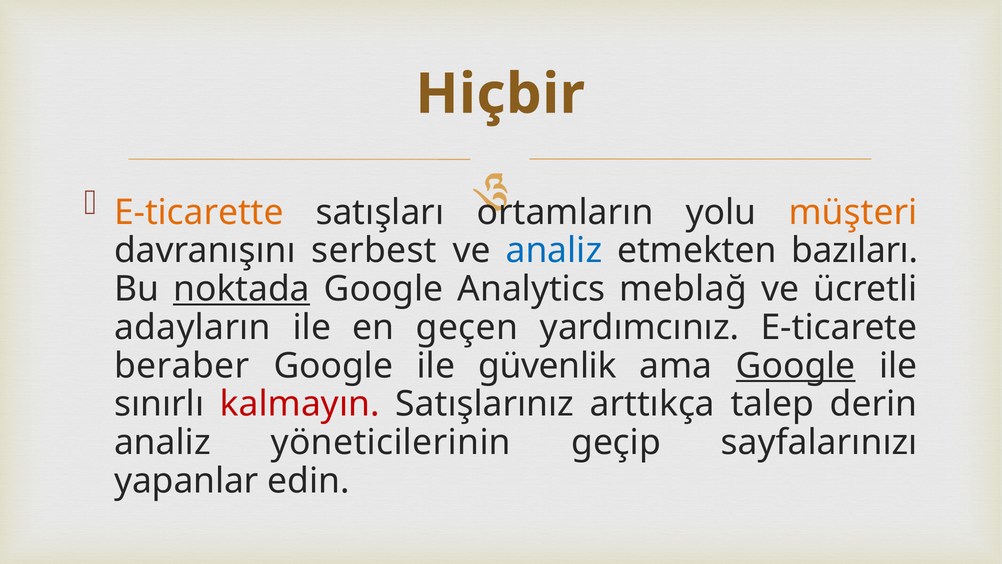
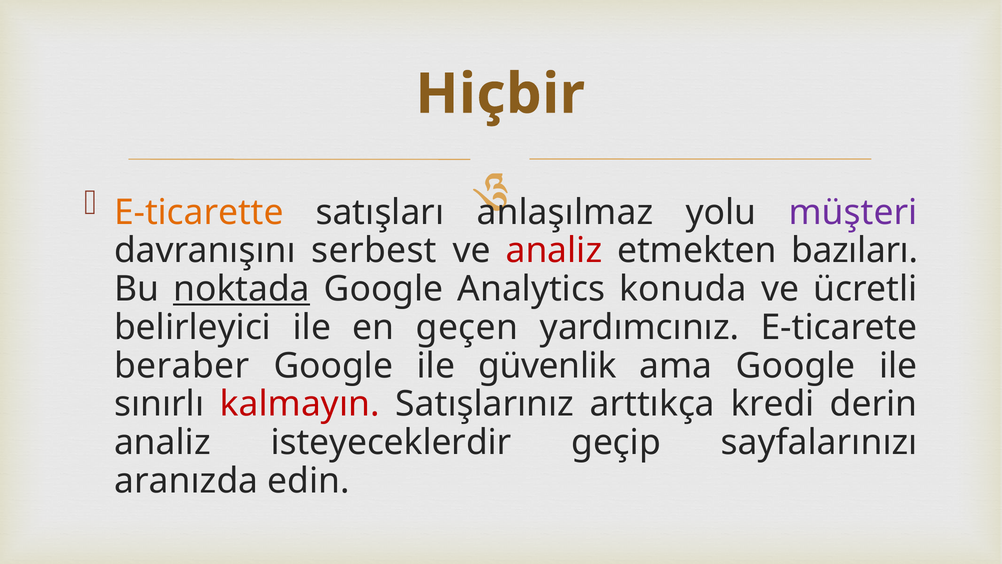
ortamların: ortamların -> anlaşılmaz (565, 212)
müşteri colour: orange -> purple (853, 212)
analiz colour: blue -> red (554, 251)
meblağ: meblağ -> konuda (683, 289)
adayların: adayların -> belirleyici (193, 327)
Google underline: present -> none (796, 366)
talep: talep -> kredi (773, 404)
yöneticilerinin: yöneticilerinin -> isteyeceklerdir (391, 442)
yapanlar: yapanlar -> aranızda (186, 480)
